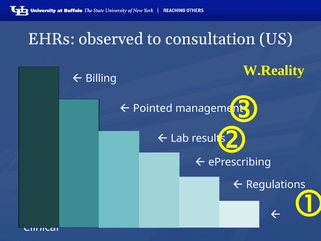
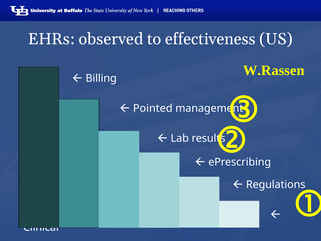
consultation: consultation -> effectiveness (210, 39)
W.Reality: W.Reality -> W.Rassen (274, 70)
